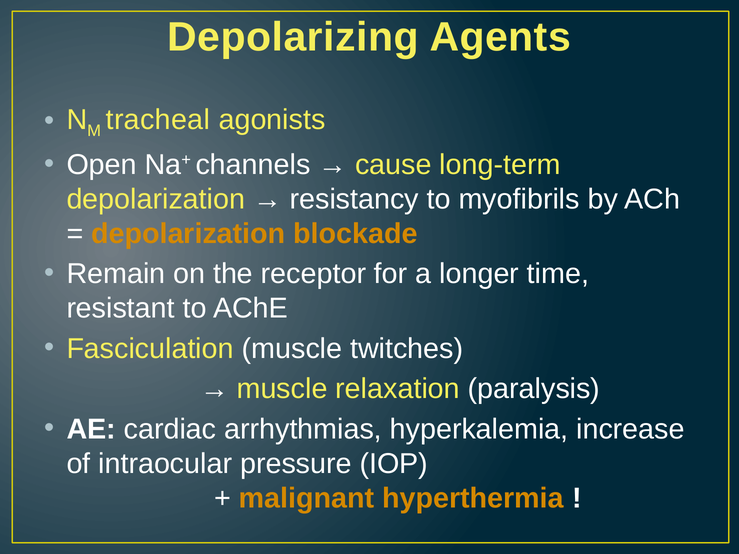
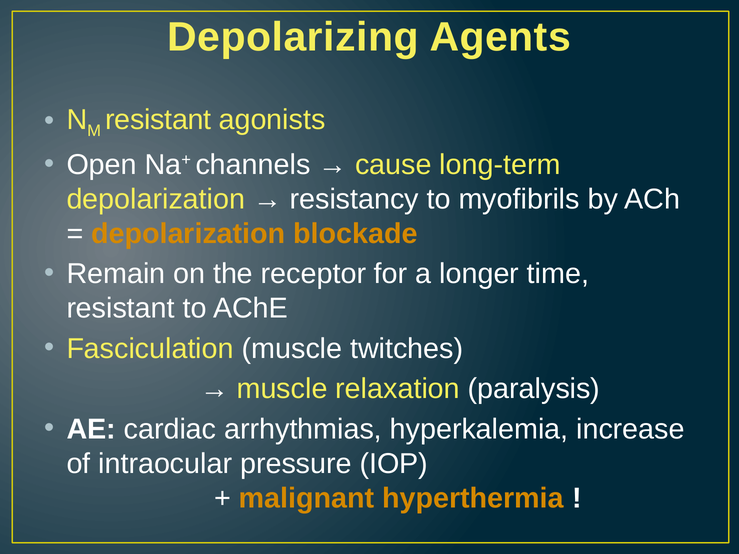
tracheal: tracheal -> resistant (158, 120)
